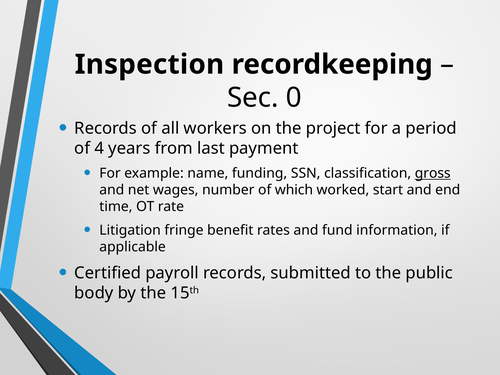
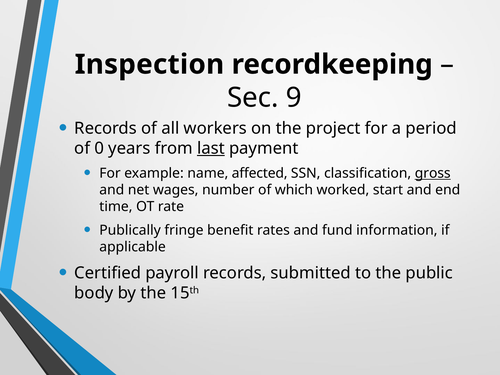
0: 0 -> 9 (294, 98)
4: 4 -> 0 (99, 148)
last underline: none -> present (211, 148)
funding: funding -> affected (260, 173)
Litigation: Litigation -> Publically (130, 230)
